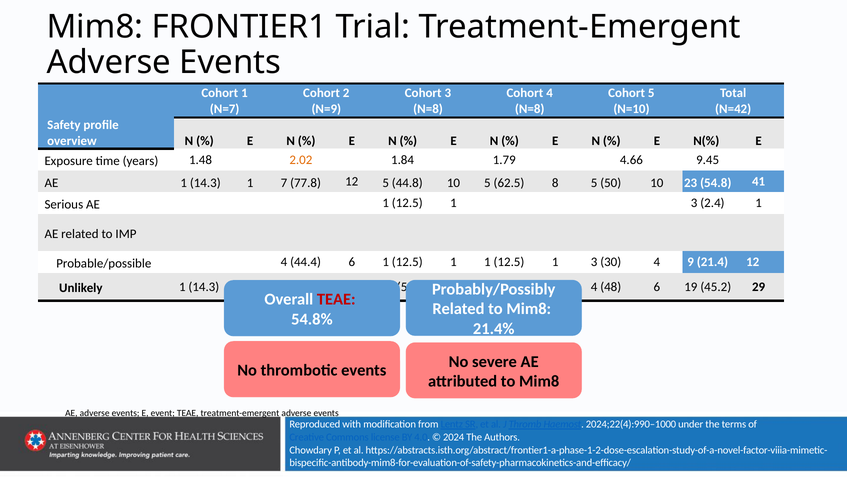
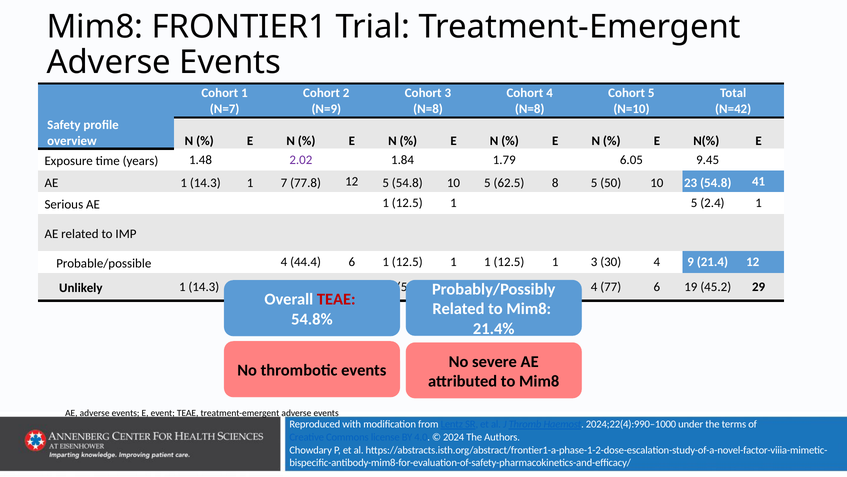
2.02 colour: orange -> purple (301, 160)
4.66: 4.66 -> 6.05 (631, 160)
5 44.8: 44.8 -> 54.8 (407, 183)
3: 3 -> 5 (694, 203)
48: 48 -> 77 (611, 287)
